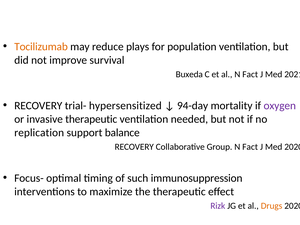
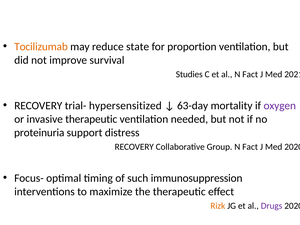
plays: plays -> state (138, 47)
population: population -> proportion (192, 47)
Buxeda: Buxeda -> Studies (189, 74)
94-day: 94-day -> 63-day (193, 106)
replication: replication -> proteinuria (39, 133)
balance: balance -> distress (122, 133)
Rizk colour: purple -> orange (218, 206)
Drugs colour: orange -> purple (272, 206)
